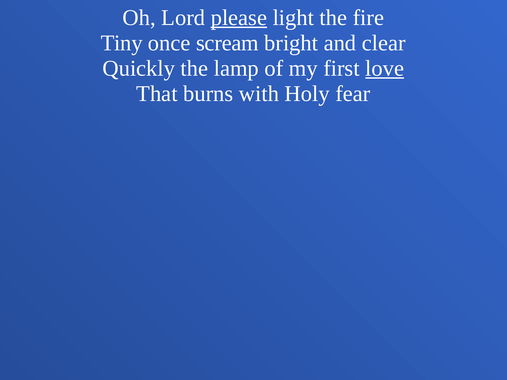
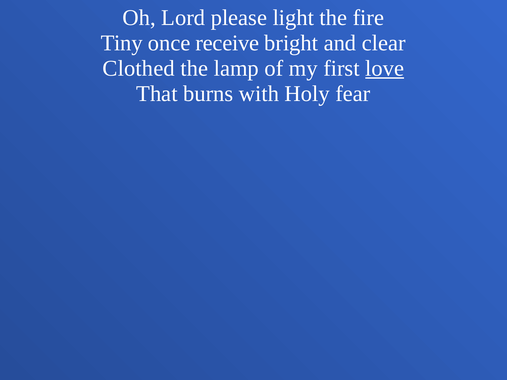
please underline: present -> none (239, 18)
scream: scream -> receive (227, 43)
Quickly: Quickly -> Clothed (139, 68)
